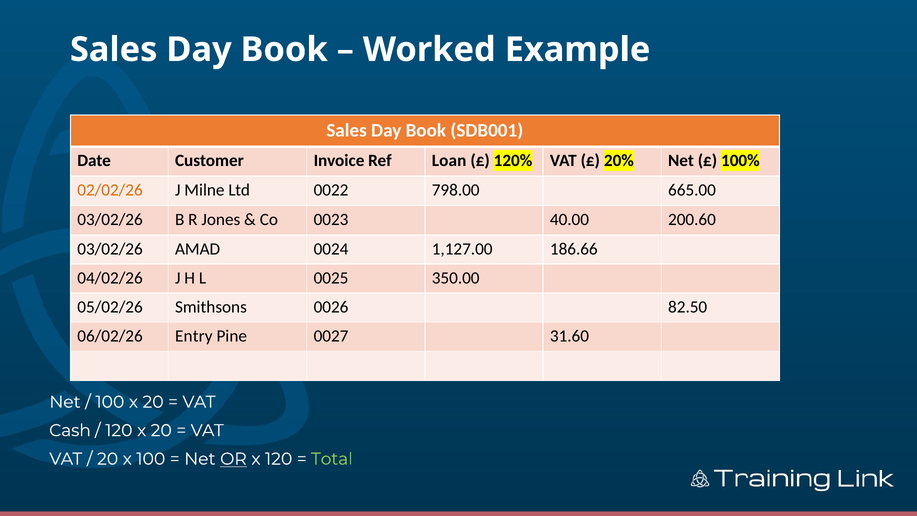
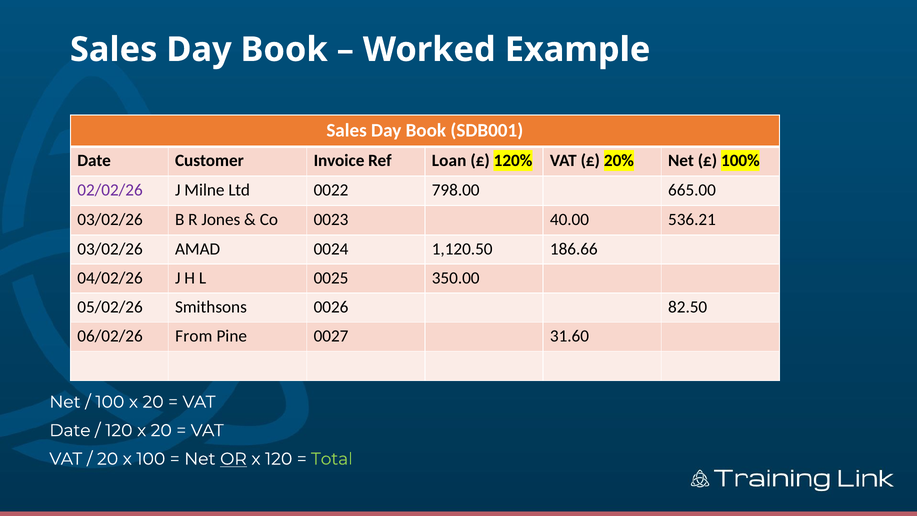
02/02/26 colour: orange -> purple (110, 190)
200.60: 200.60 -> 536.21 (692, 220)
1,127.00: 1,127.00 -> 1,120.50 (462, 249)
Entry: Entry -> From (194, 336)
Cash: Cash -> Date (70, 430)
